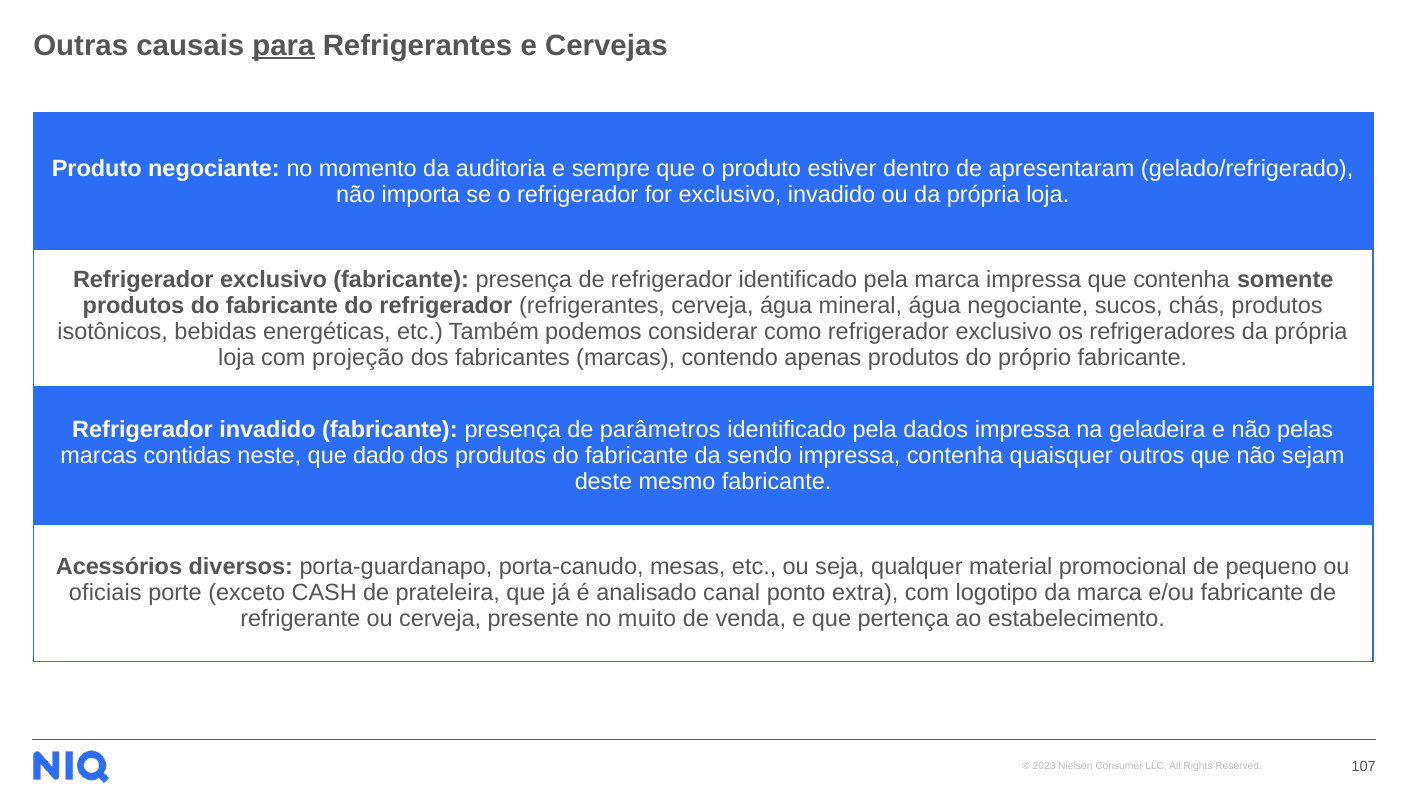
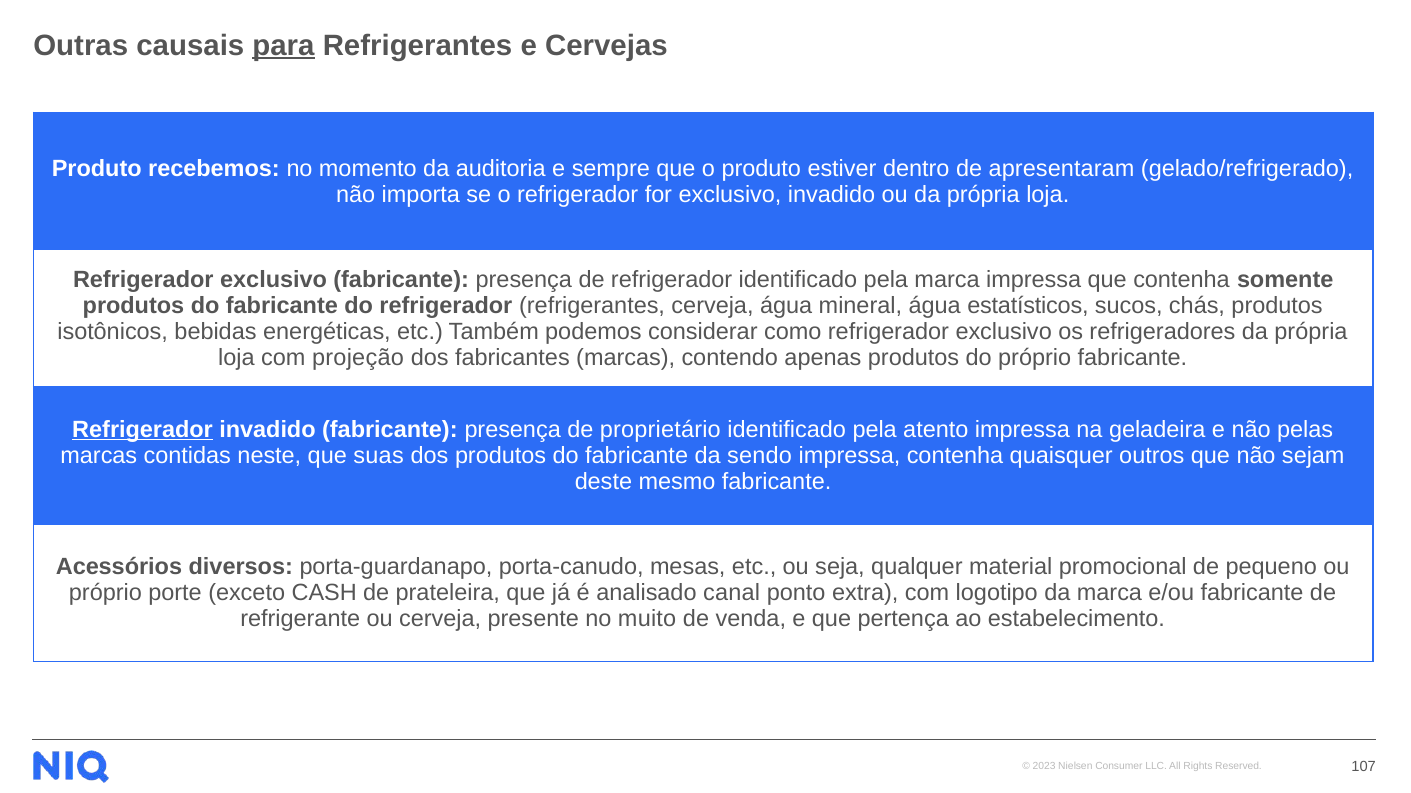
Produto negociante: negociante -> recebemos (214, 168)
água negociante: negociante -> estatísticos (1028, 306)
Refrigerador underline: none -> present (143, 430)
parâmetros: parâmetros -> proprietário (660, 430)
dados: dados -> atento (936, 430)
dado: dado -> suas (379, 456)
oficiais: oficiais -> próprio (105, 593)
